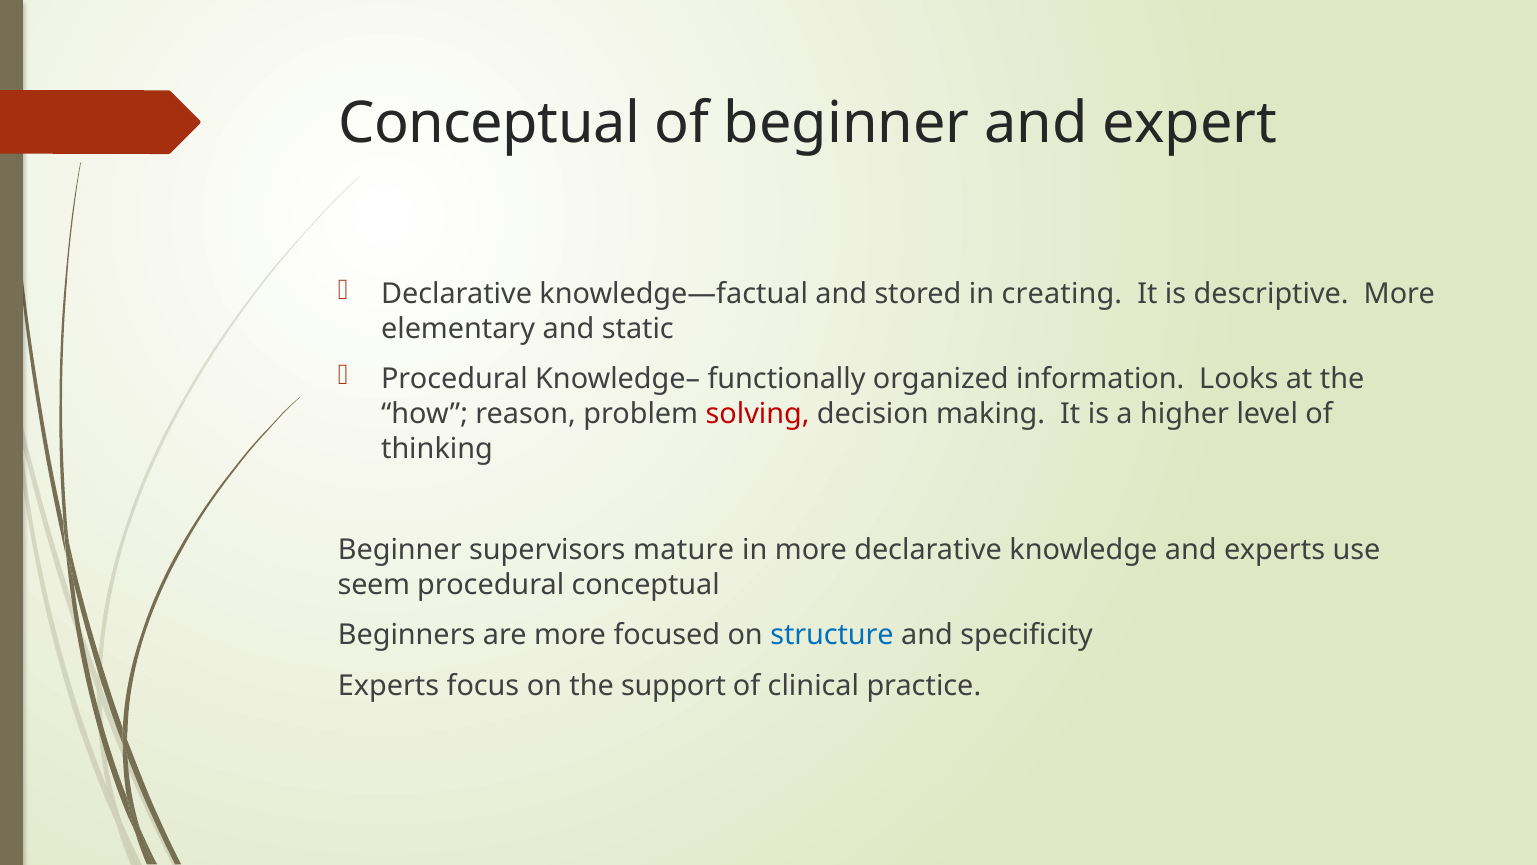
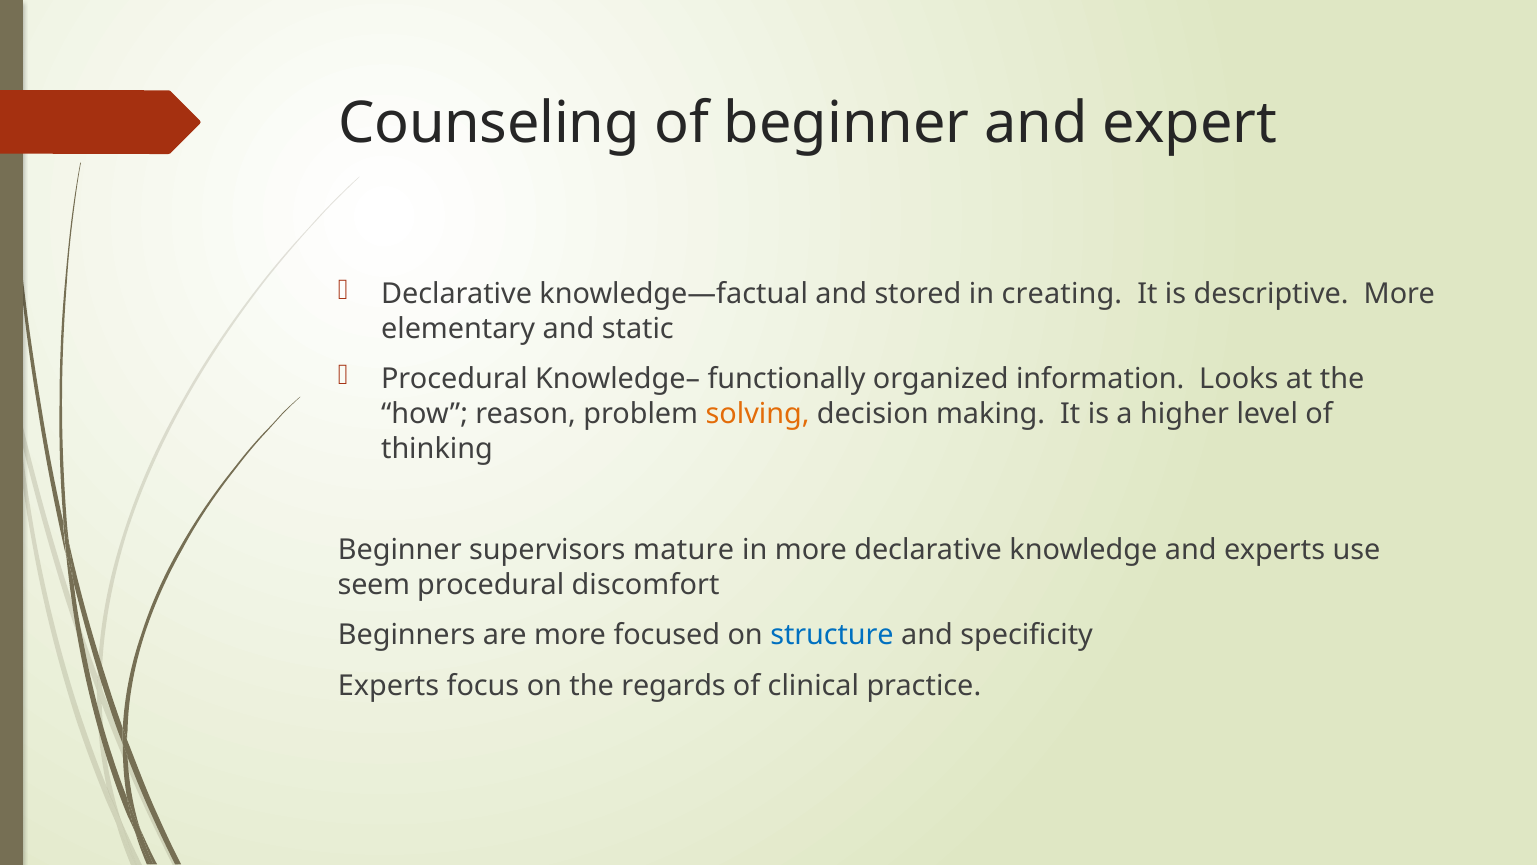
Conceptual: Conceptual -> Counseling (489, 123)
solving colour: red -> orange (758, 414)
procedural conceptual: conceptual -> discomfort (646, 584)
support: support -> regards (674, 685)
